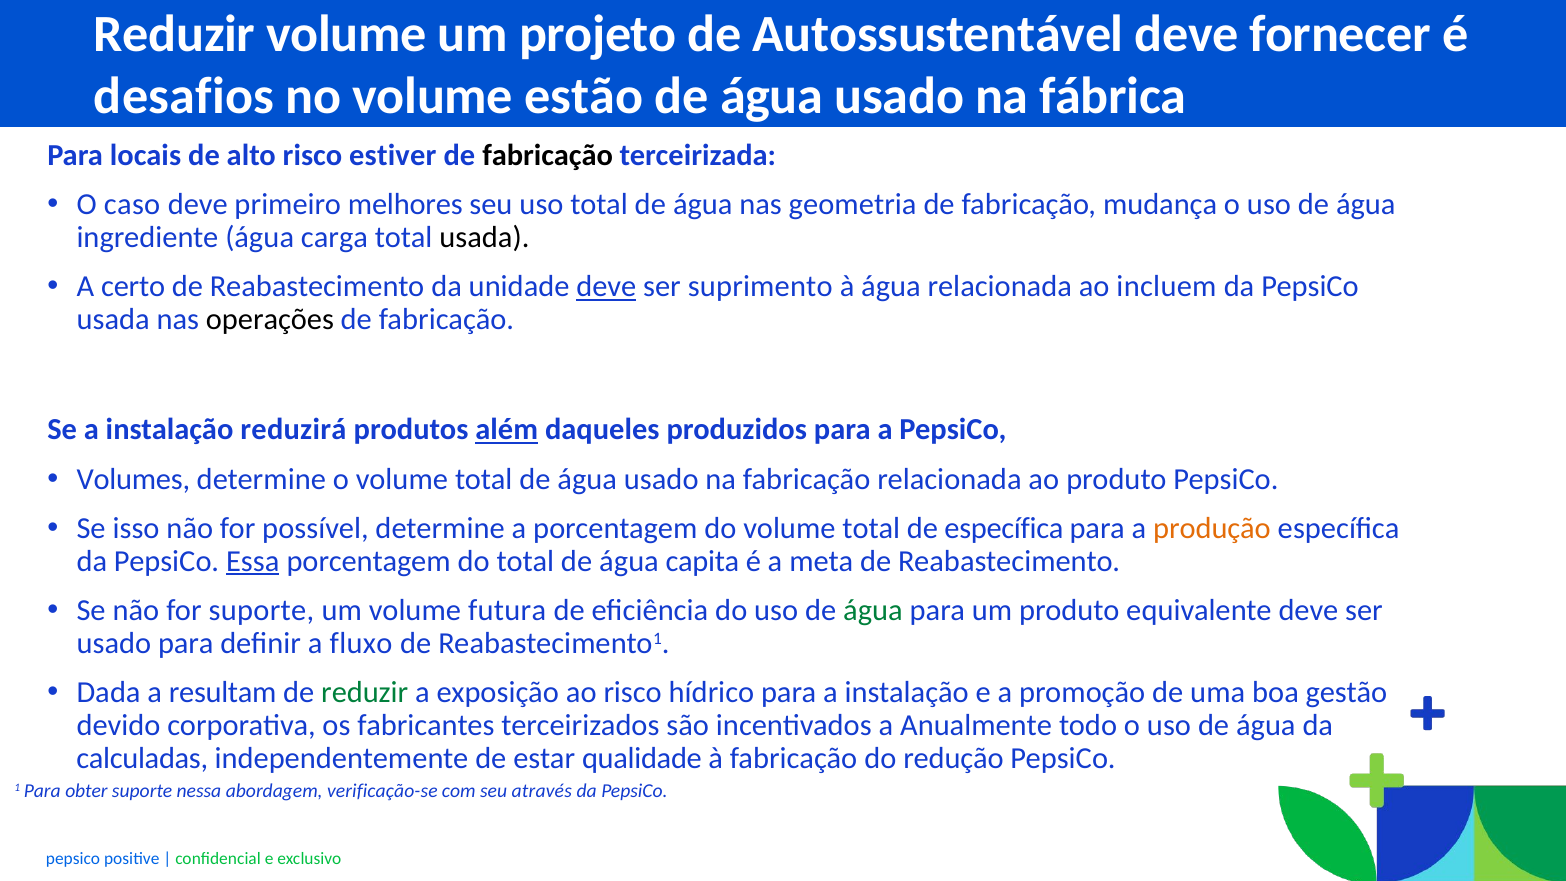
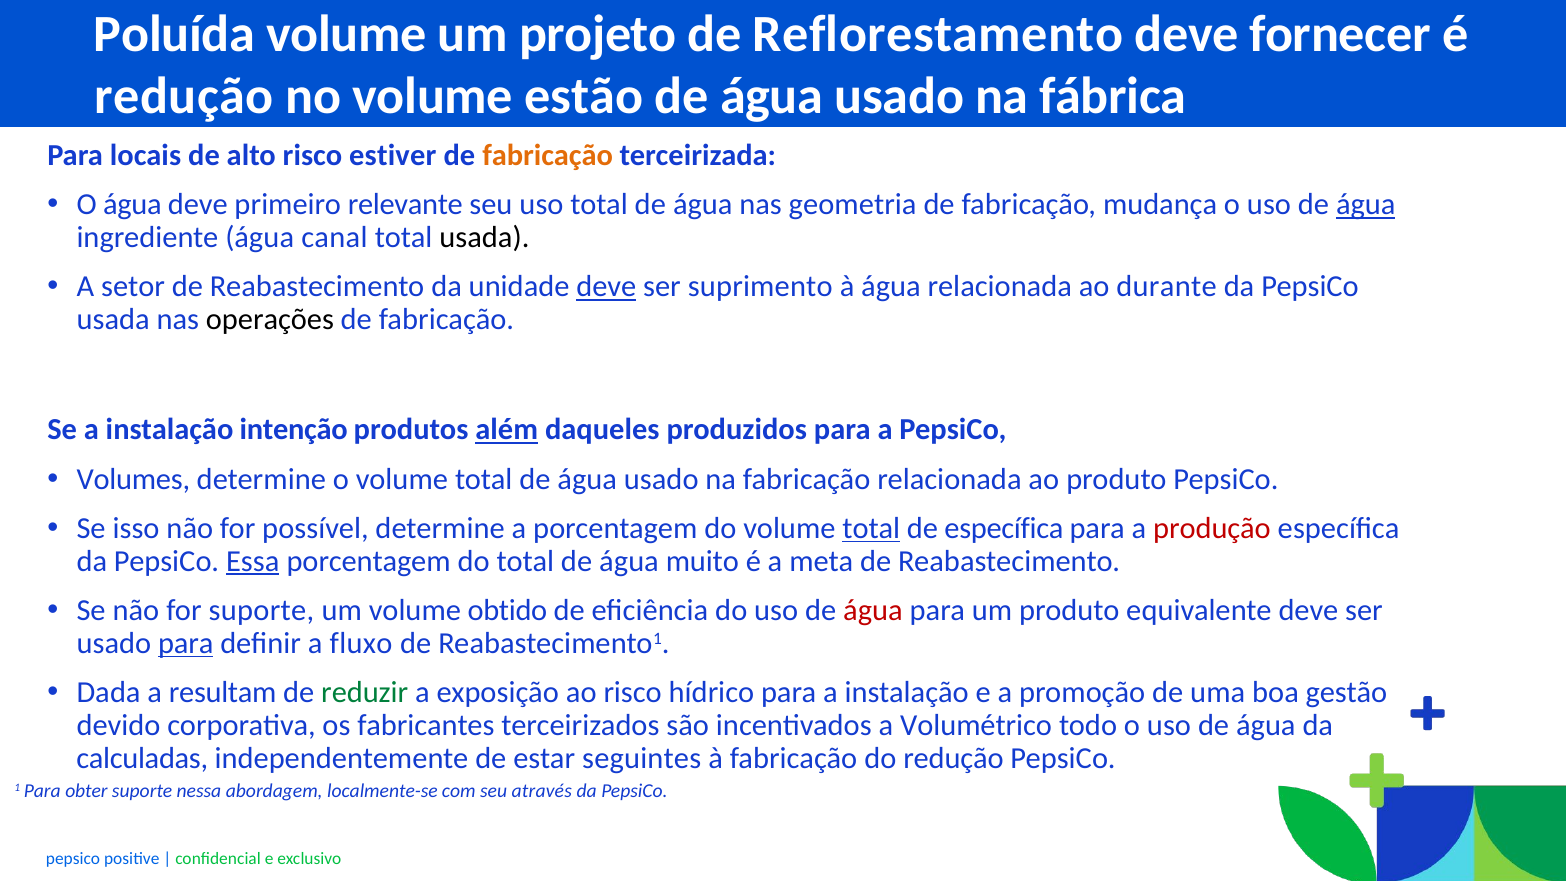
Reduzir: Reduzir -> Poluída (175, 34)
Autossustentável: Autossustentável -> Reflorestamento (938, 34)
desafios: desafios -> redução (184, 97)
fabricação colour: black -> orange (548, 155)
O caso: caso -> água (132, 205)
melhores: melhores -> relevante (405, 205)
água underline: none -> present (1366, 205)
carga: carga -> canal (334, 237)
certo: certo -> setor (133, 287)
incluem: incluem -> durante (1167, 287)
reduzirá: reduzirá -> intenção (294, 430)
total underline: none -> present (871, 528)
produção colour: orange -> red (1212, 528)
capita: capita -> muito (702, 561)
futura: futura -> obtido (507, 610)
água colour: green -> red (873, 610)
para underline: none -> present (186, 643)
Anualmente: Anualmente -> Volumétrico (976, 726)
qualidade: qualidade -> seguintes (642, 759)
verificação-se: verificação-se -> localmente-se (382, 791)
